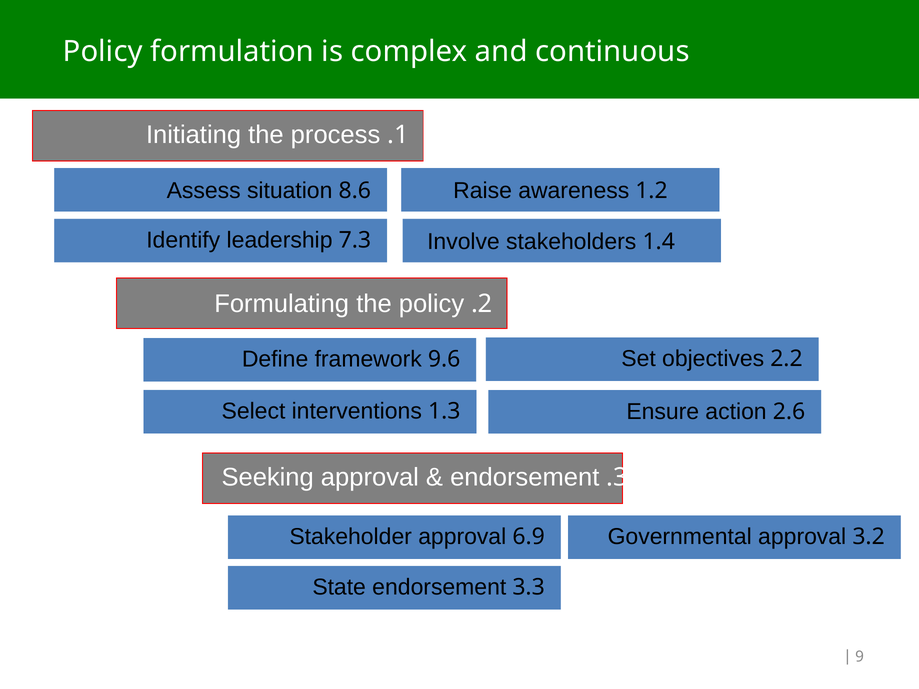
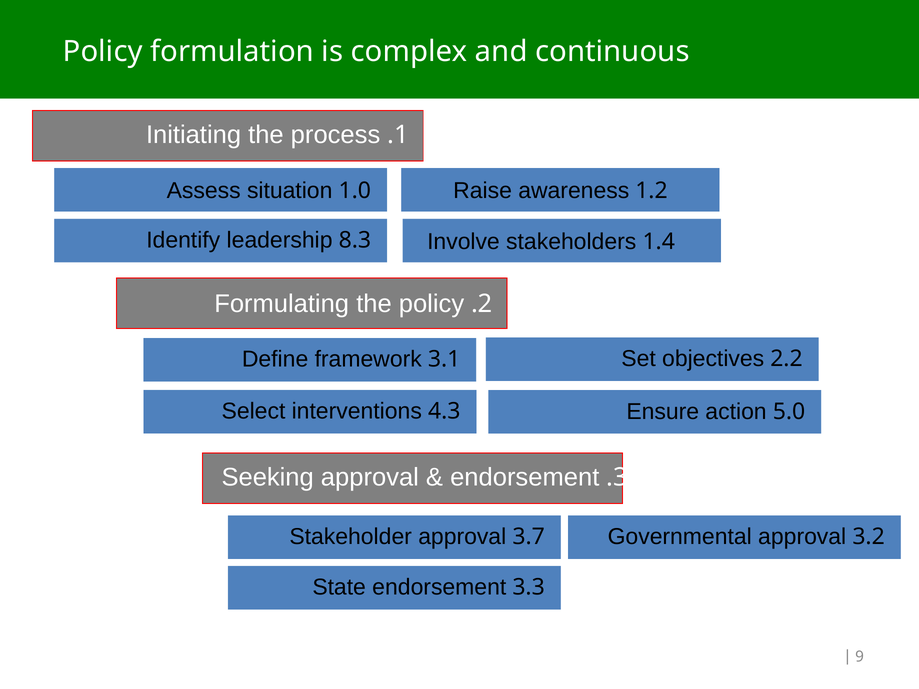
8.6: 8.6 -> 1.0 (355, 191)
7.3: 7.3 -> 8.3 (355, 240)
9.6: 9.6 -> 3.1 (444, 360)
1.3: 1.3 -> 4.3 (444, 411)
2.6: 2.6 -> 5.0 (789, 412)
6.9: 6.9 -> 3.7 (529, 537)
